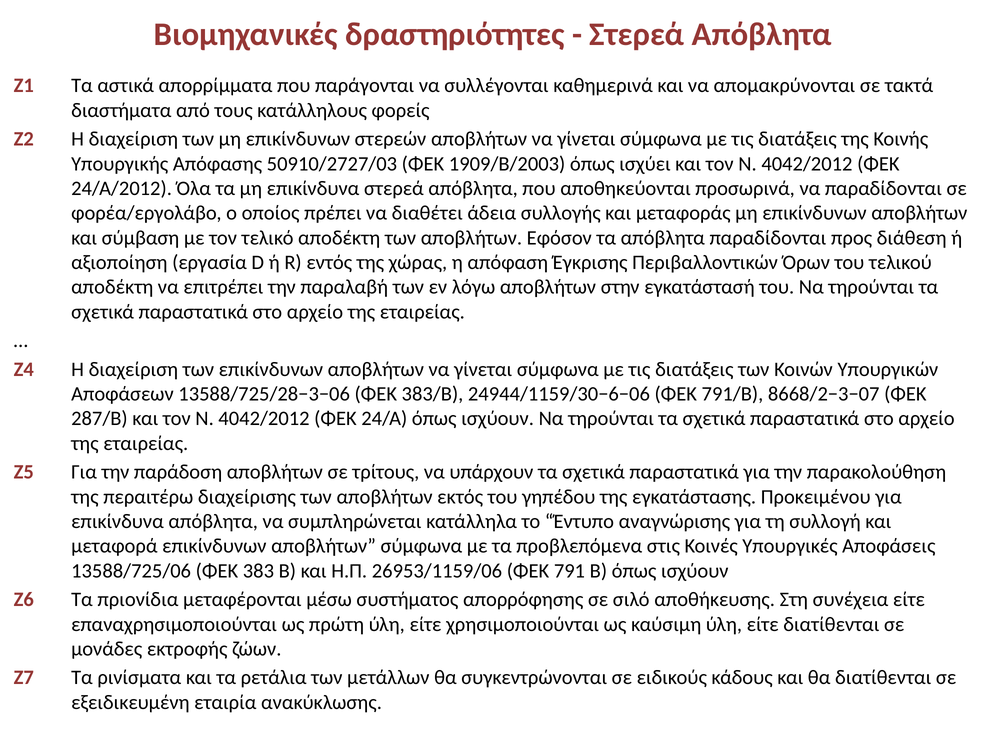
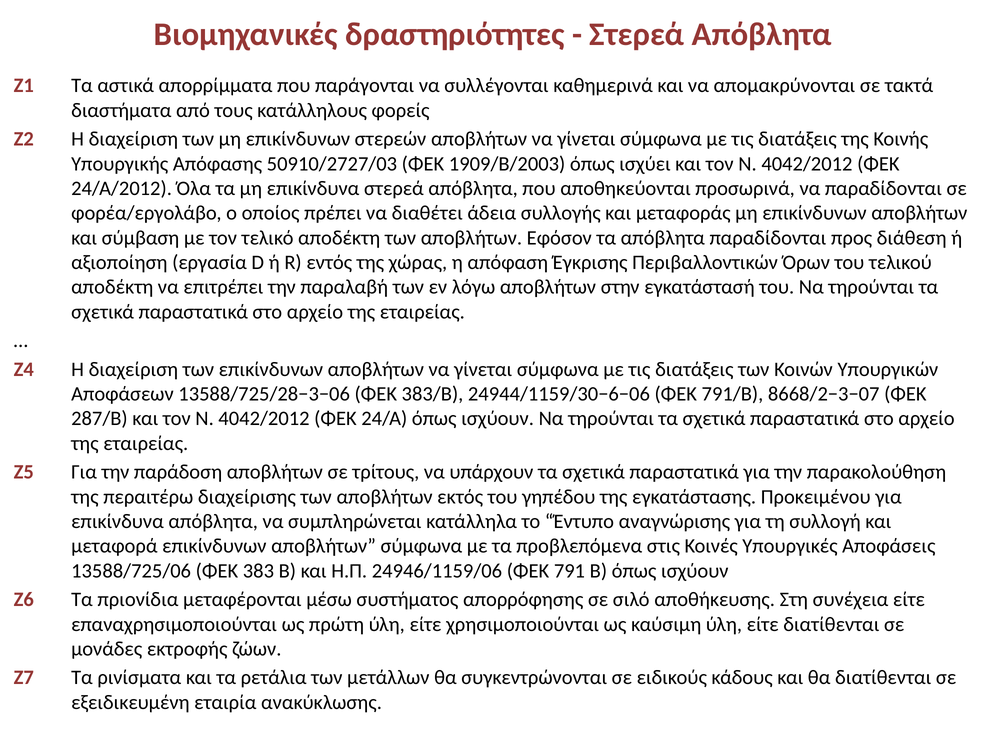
26953/1159/06: 26953/1159/06 -> 24946/1159/06 (437, 570)
